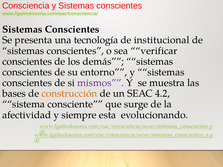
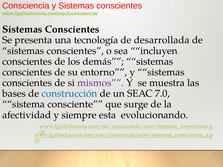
institucional: institucional -> desarrollada (162, 40)
verificar: verificar -> incluyen (154, 51)
construcción colour: orange -> blue (69, 94)
4.2: 4.2 -> 7.0 (162, 94)
